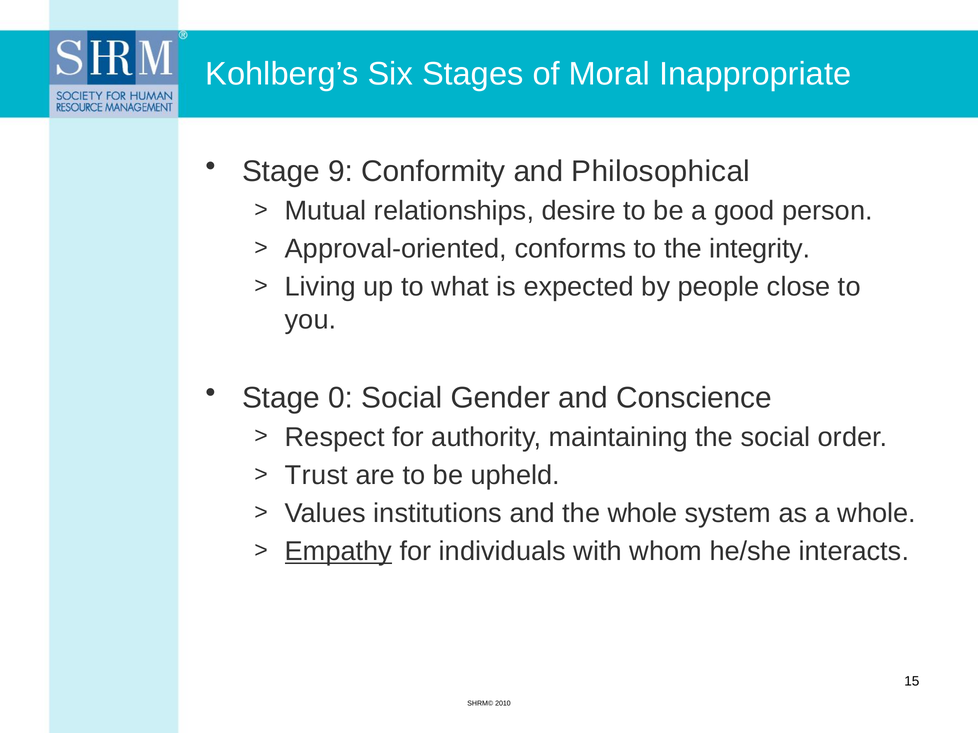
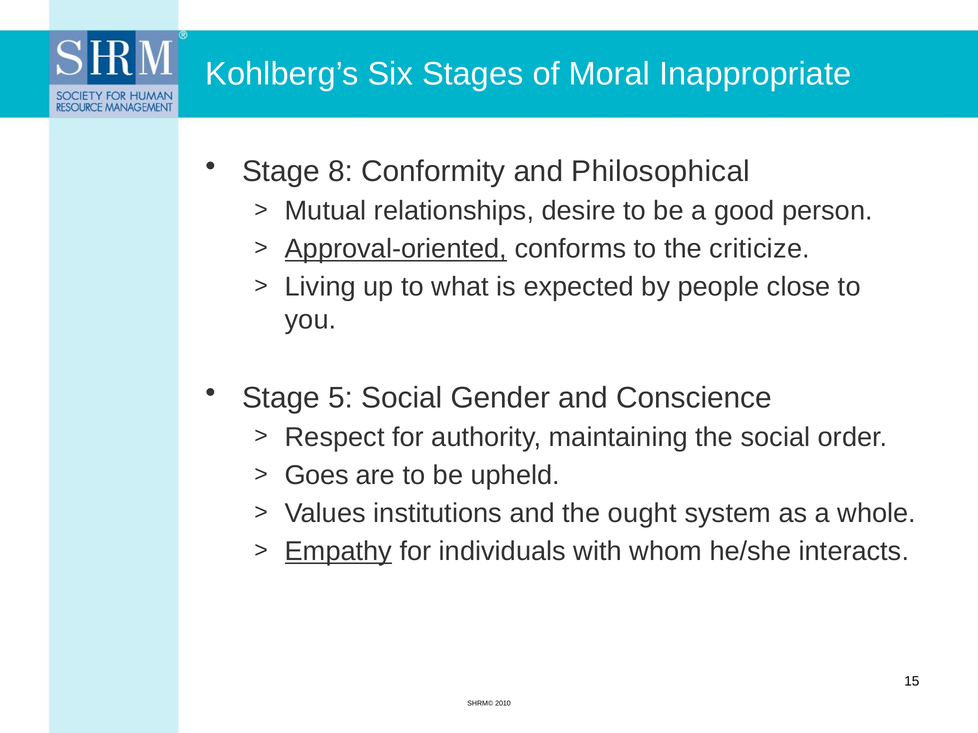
9: 9 -> 8 (341, 172)
Approval-oriented underline: none -> present (396, 249)
integrity: integrity -> criticize (760, 249)
0: 0 -> 5 (341, 398)
Trust: Trust -> Goes (317, 476)
the whole: whole -> ought (642, 514)
